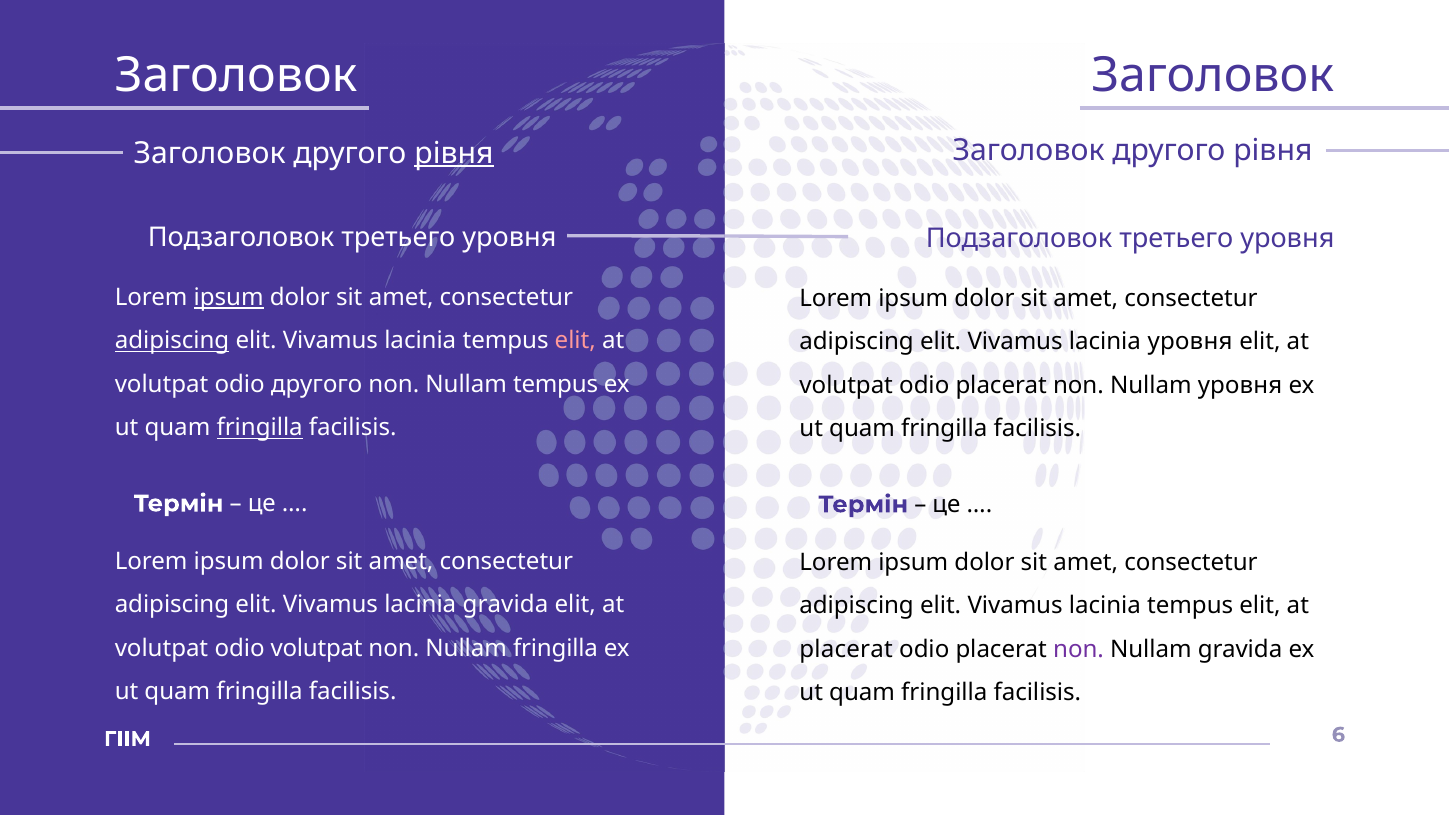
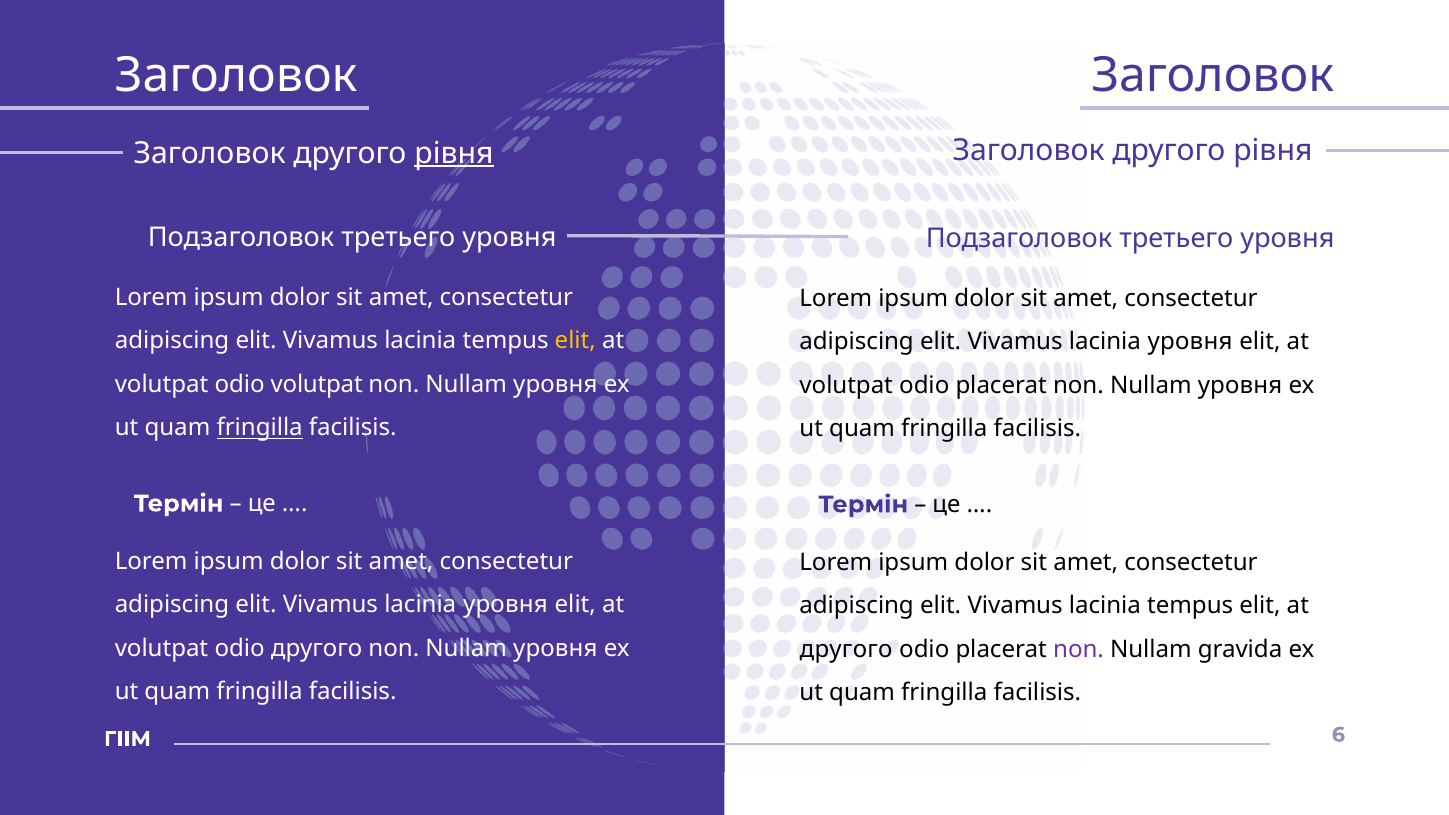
ipsum underline: present -> none (229, 298)
adipiscing underline: present -> none (172, 341)
elit colour: pink -> yellow (575, 341)
odio другого: другого -> volutpat (317, 384)
tempus: tempus -> уровня (555, 384)
gravida: gravida -> уровня (505, 605)
odio volutpat: volutpat -> другого (317, 648)
fringilla: fringilla -> уровня (555, 648)
placerat: placerat -> другого (846, 649)
